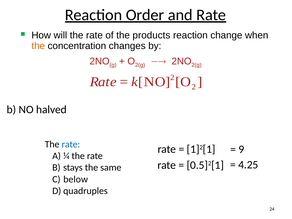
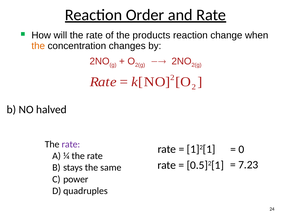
rate colour: blue -> purple (71, 144)
9: 9 -> 0 (241, 149)
4.25: 4.25 -> 7.23 (248, 165)
below: below -> power (76, 179)
